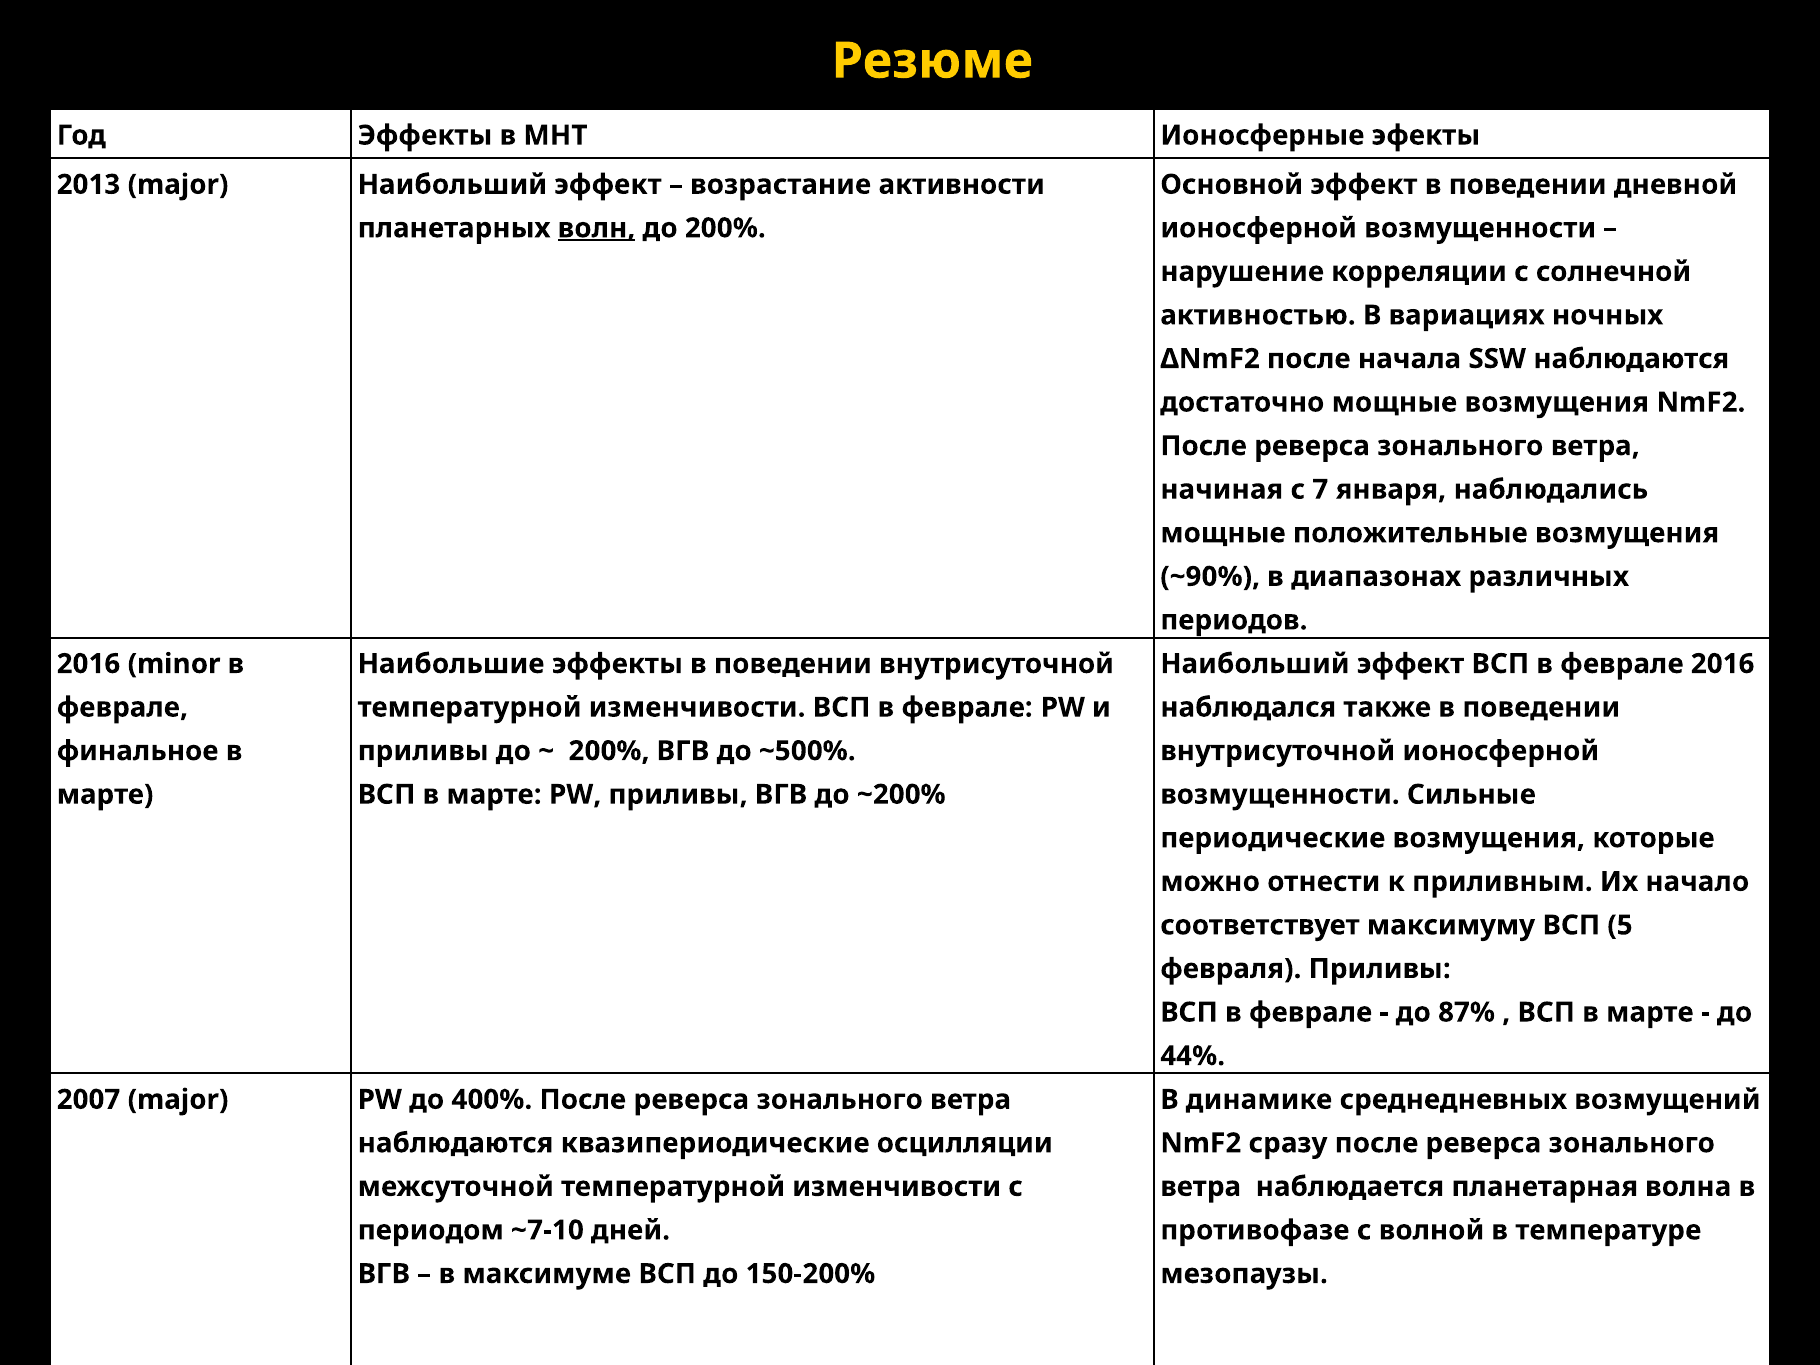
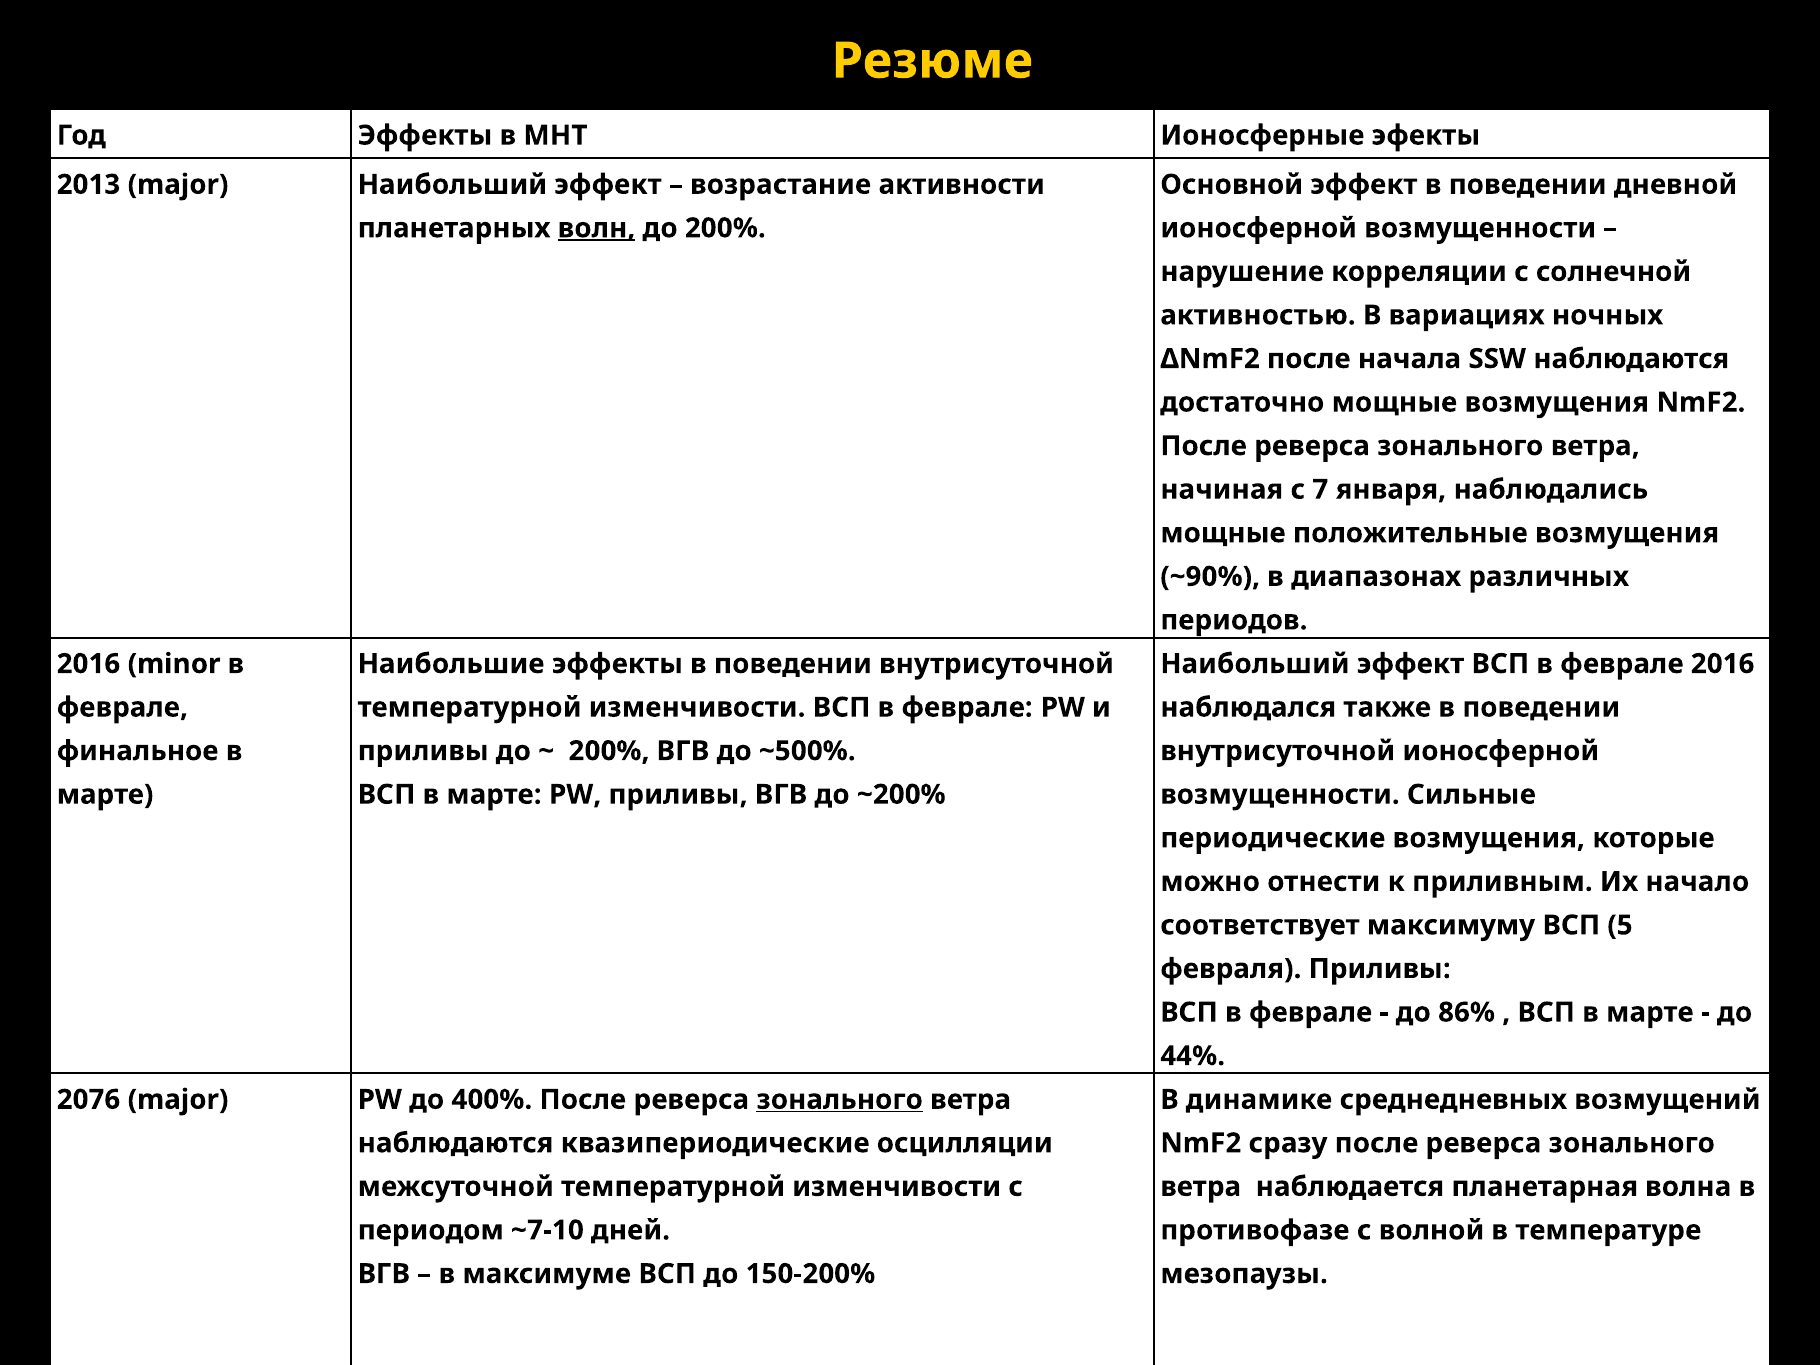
87%: 87% -> 86% (1467, 1012)
2007: 2007 -> 2076 (89, 1100)
зонального underline: none -> present (840, 1100)
